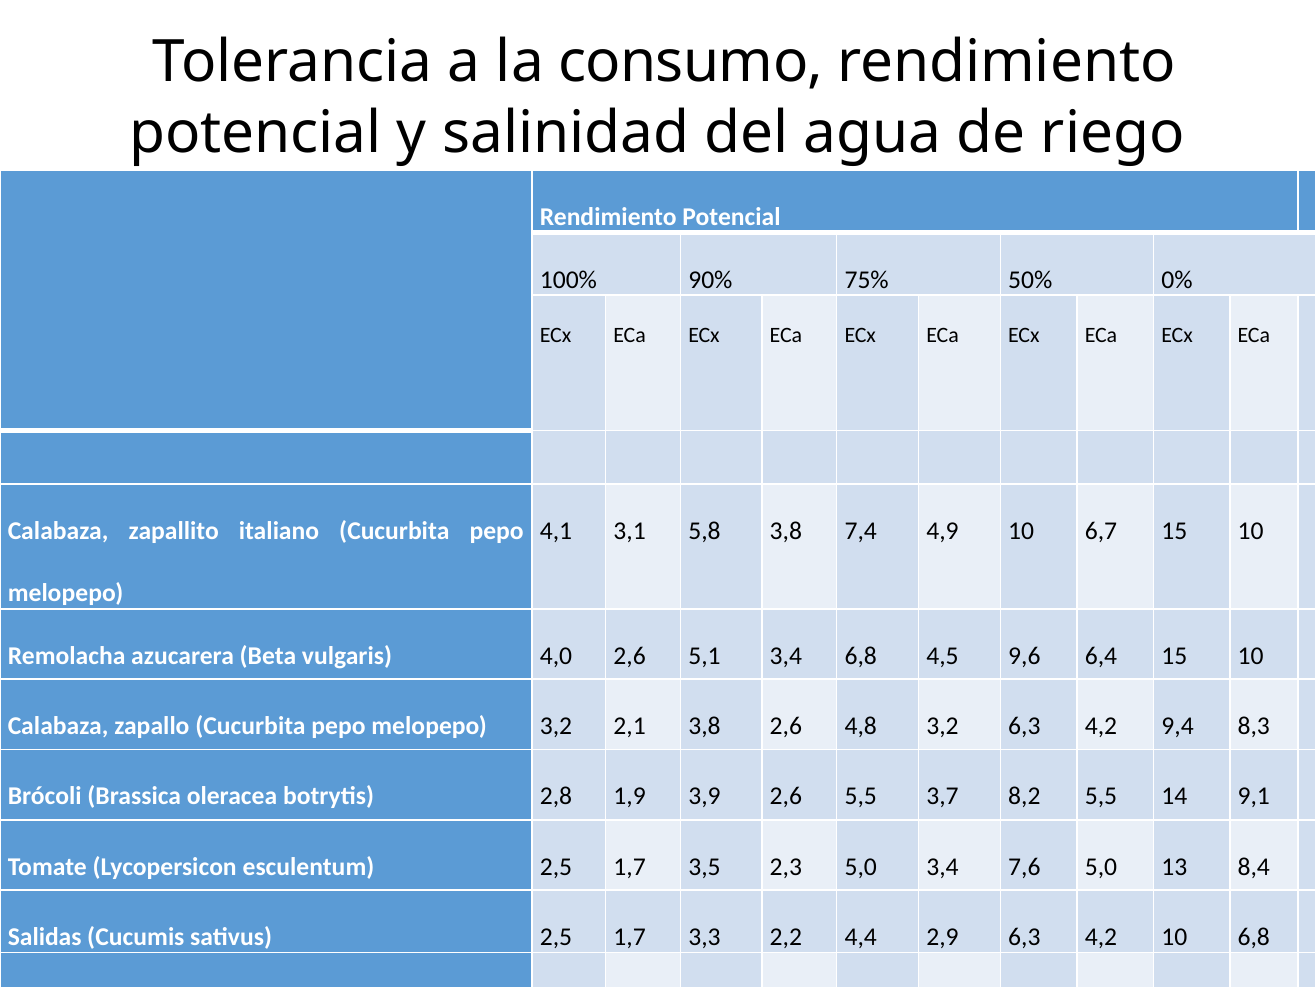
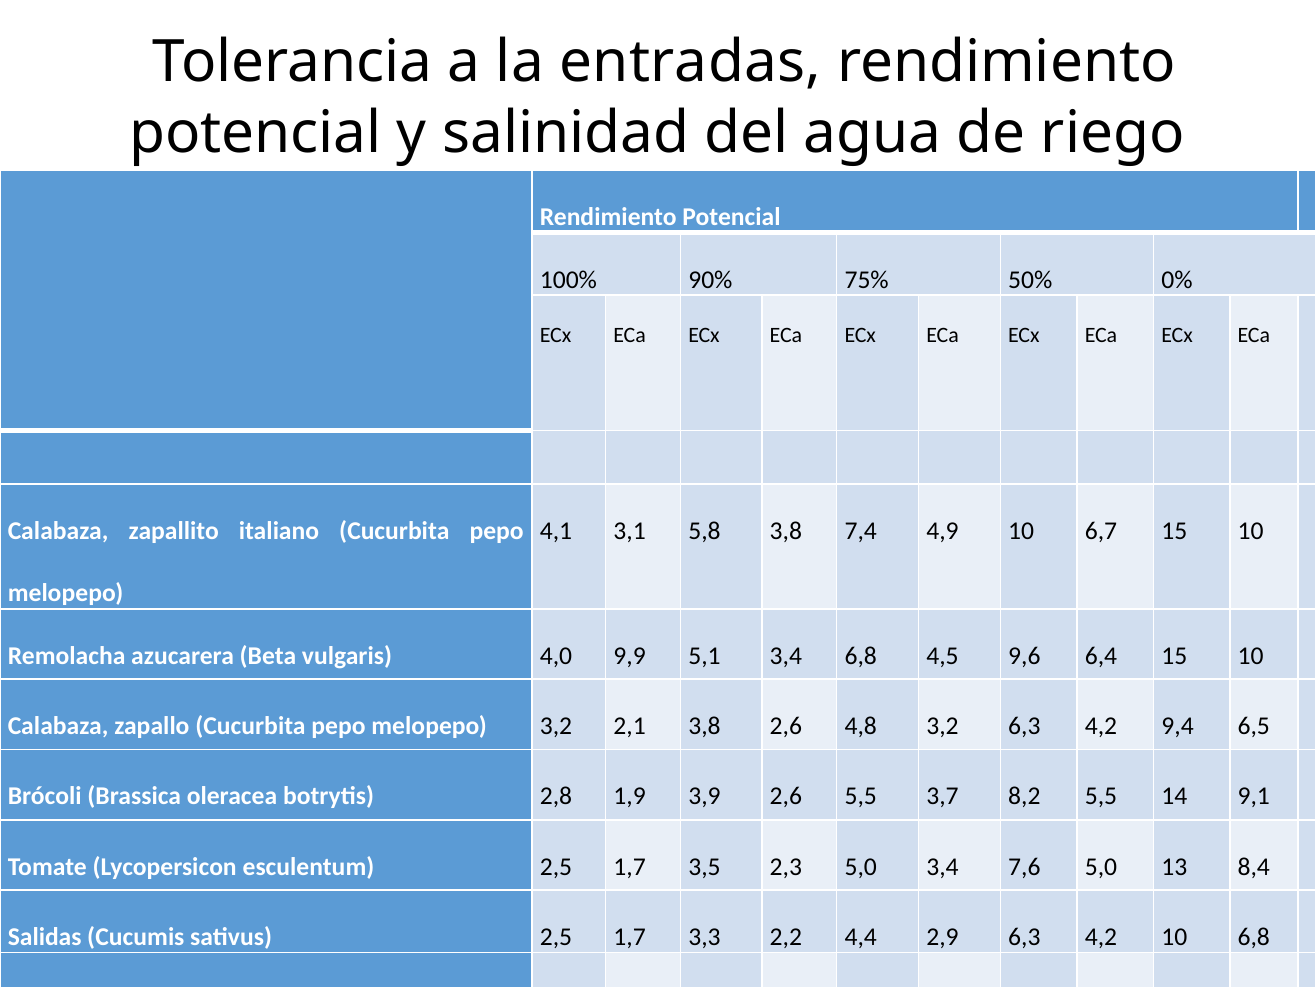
consumo: consumo -> entradas (690, 62)
4,0 2,6: 2,6 -> 9,9 (630, 656)
8,3: 8,3 -> 6,5 (1254, 726)
